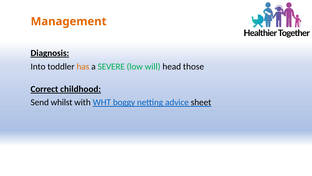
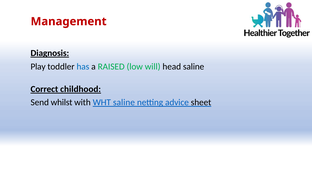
Management colour: orange -> red (69, 21)
Into: Into -> Play (38, 66)
has colour: orange -> blue (83, 66)
SEVERE: SEVERE -> RAISED (111, 66)
head those: those -> saline (194, 66)
WHT boggy: boggy -> saline (124, 102)
